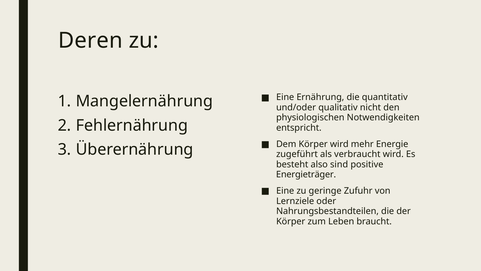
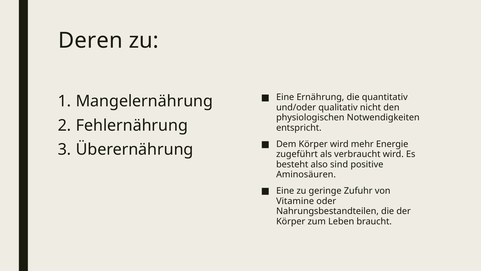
Energieträger: Energieträger -> Aminosäuren (306, 174)
Lernziele: Lernziele -> Vitamine (295, 201)
